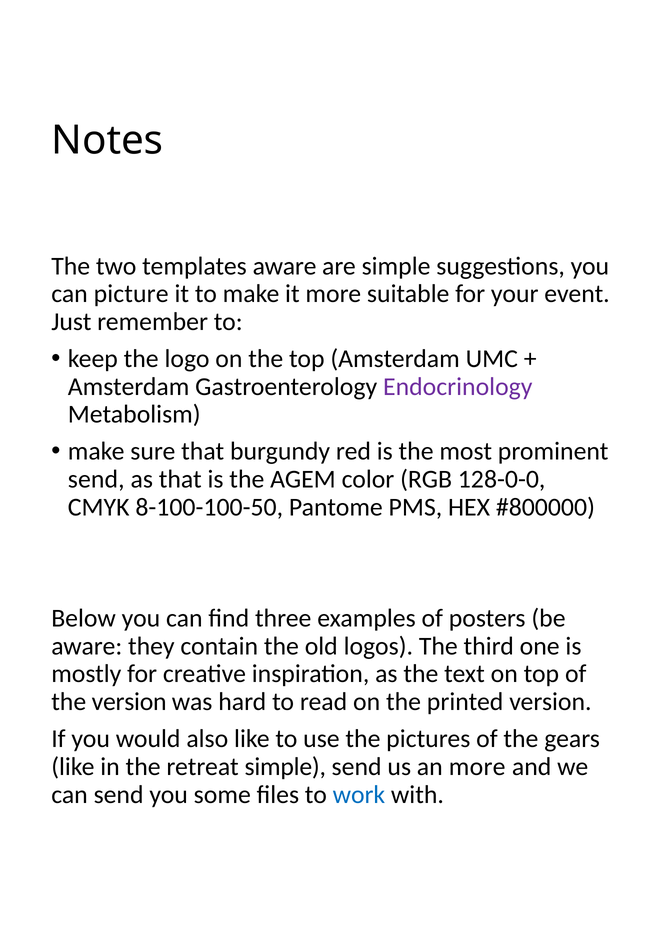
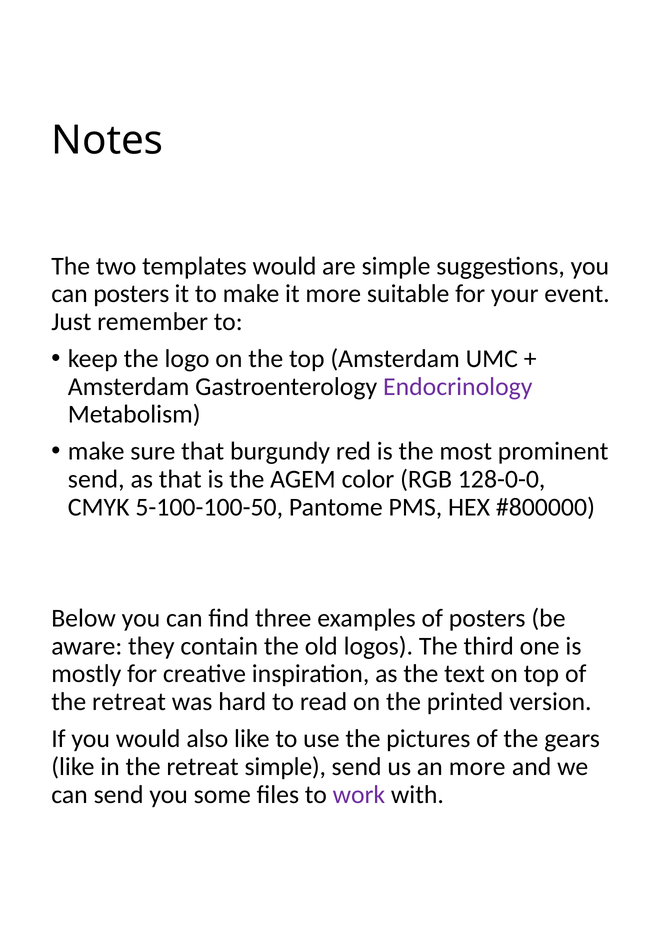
templates aware: aware -> would (285, 266)
can picture: picture -> posters (131, 294)
8-100-100-50: 8-100-100-50 -> 5-100-100-50 (209, 507)
version: version -> retreat (129, 702)
work colour: blue -> purple (359, 795)
